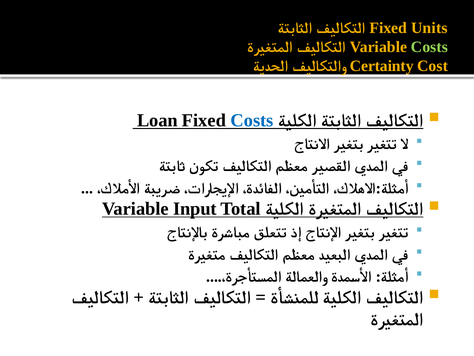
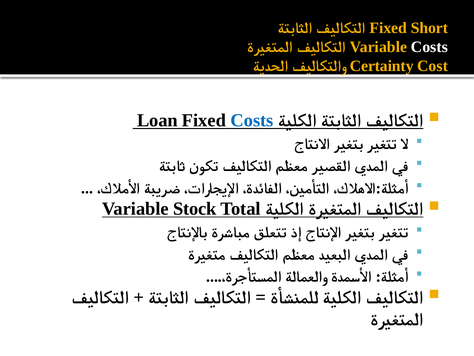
Units: Units -> Short (430, 28)
Costs colour: light green -> white (429, 47)
Input: Input -> Stock (195, 209)
